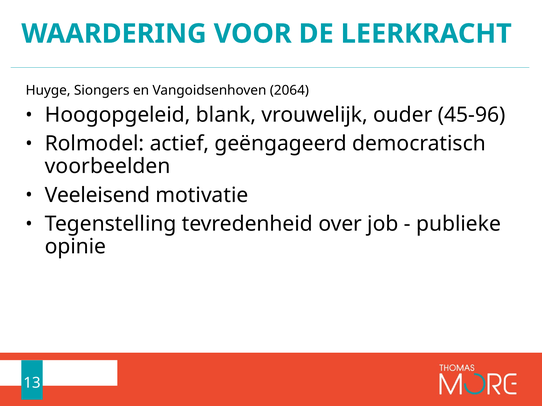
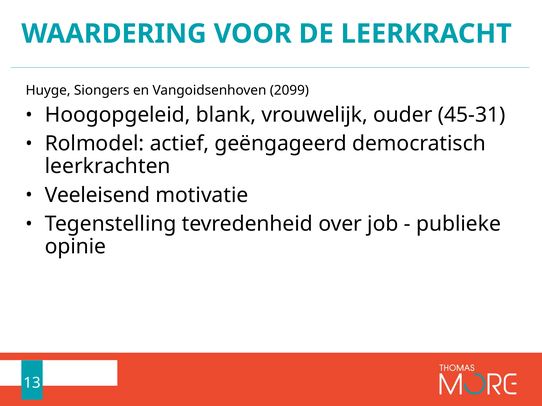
2064: 2064 -> 2099 (289, 90)
45-96: 45-96 -> 45-31 (472, 115)
voorbeelden: voorbeelden -> leerkrachten (108, 167)
